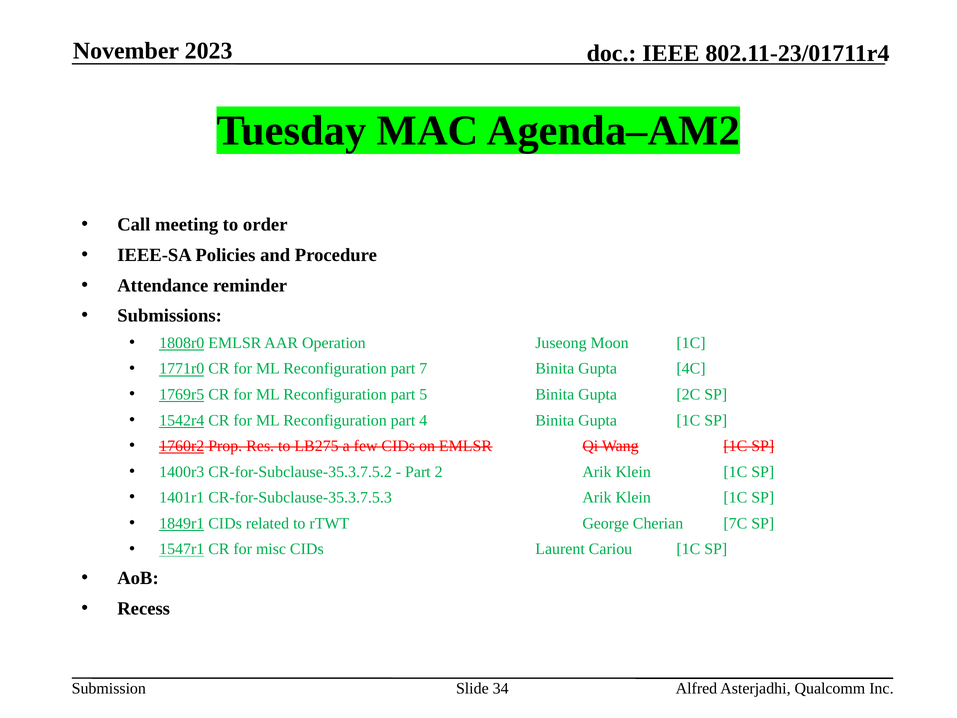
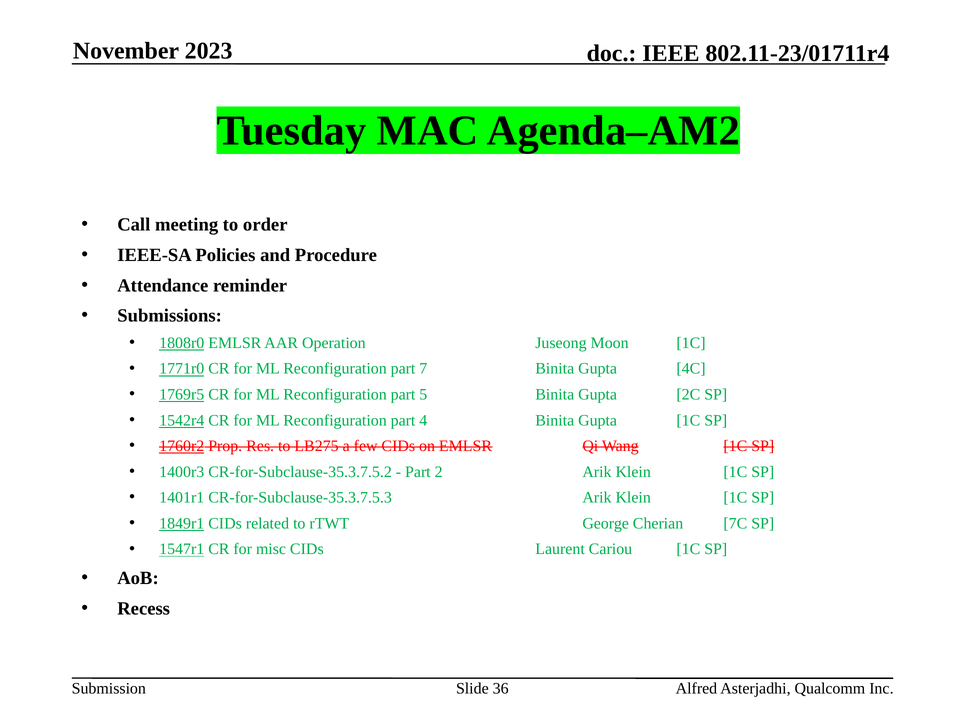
34: 34 -> 36 (501, 688)
